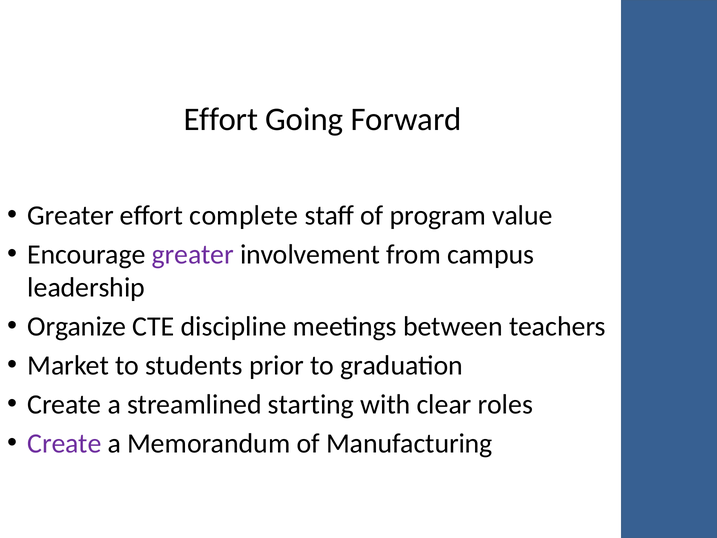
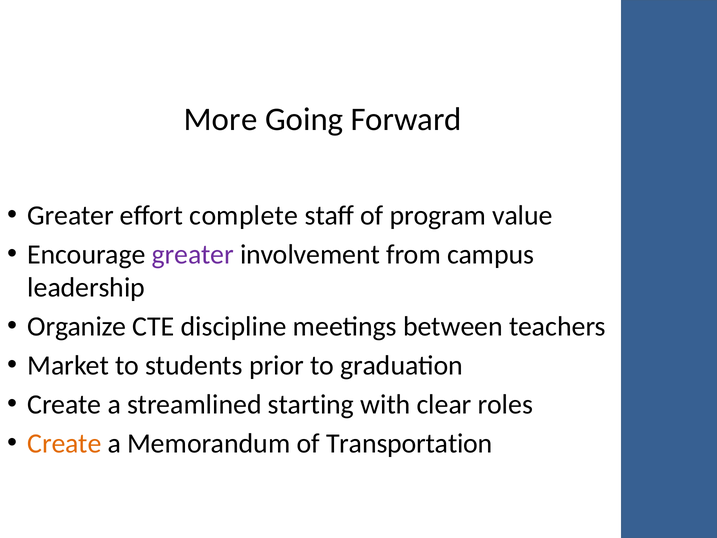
Effort: Effort -> More (221, 119)
Create colour: purple -> orange (64, 444)
Manufacturing: Manufacturing -> Transportation (409, 444)
